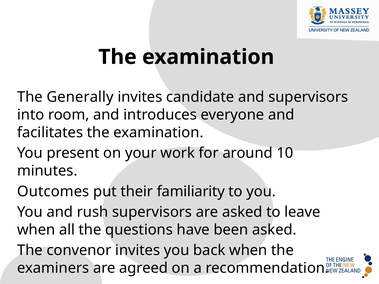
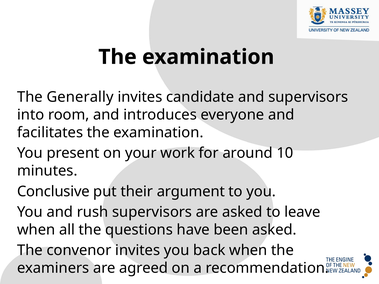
Outcomes: Outcomes -> Conclusive (53, 192)
familiarity: familiarity -> argument (191, 192)
